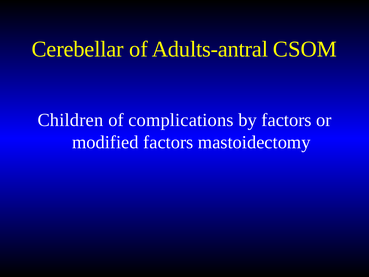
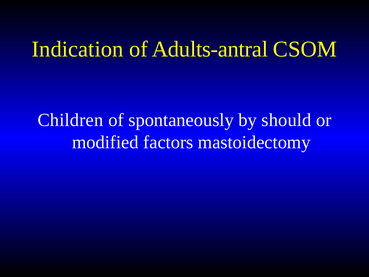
Cerebellar: Cerebellar -> Indication (78, 49)
complications: complications -> spontaneously (181, 120)
by factors: factors -> should (286, 120)
